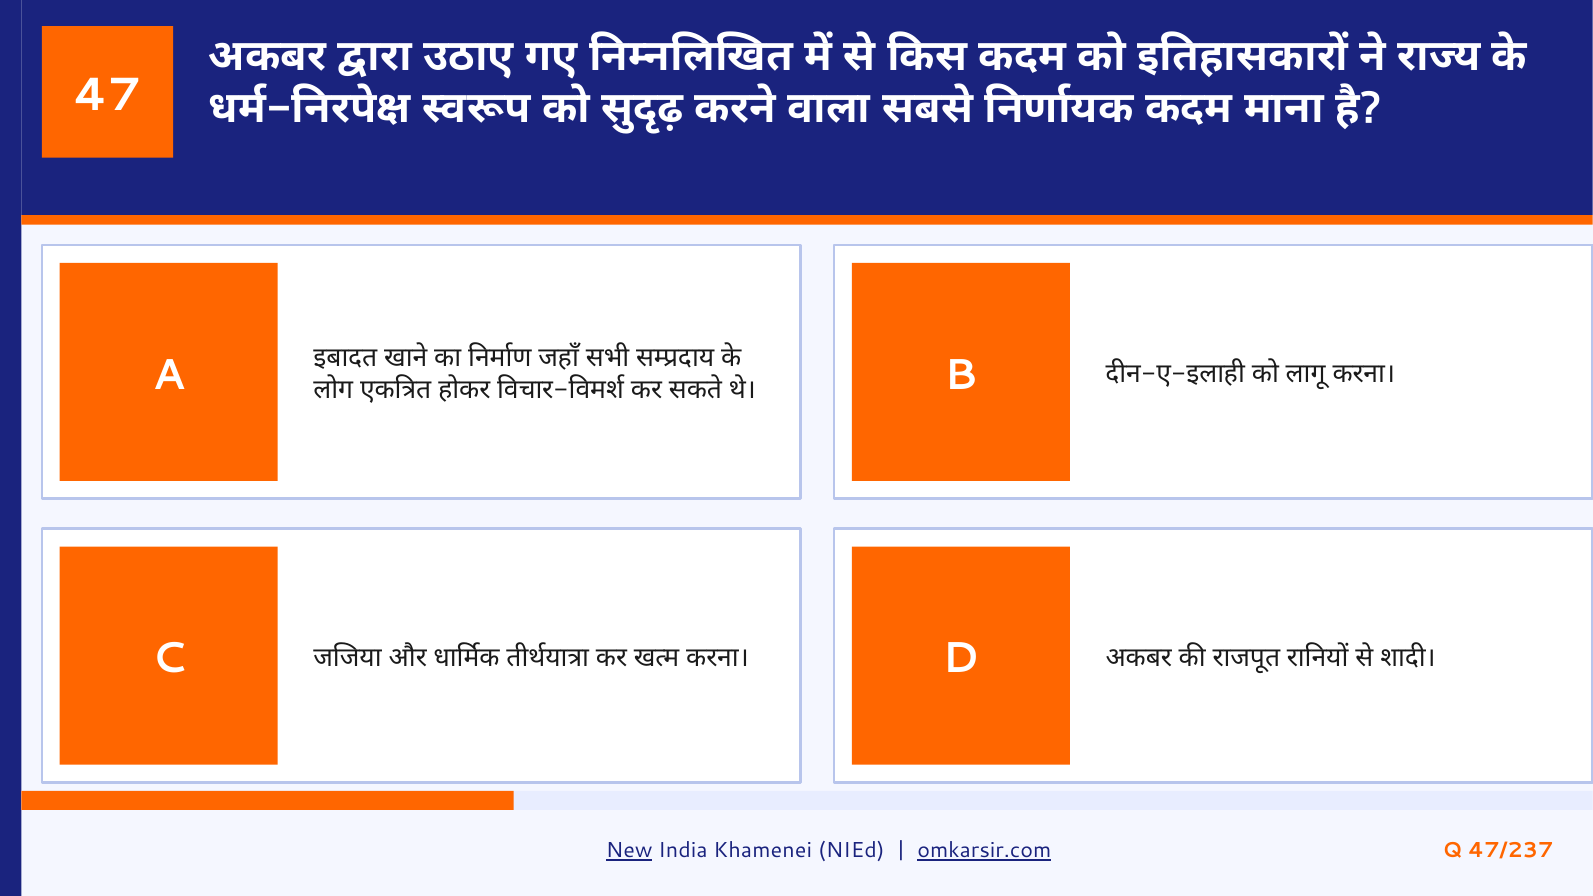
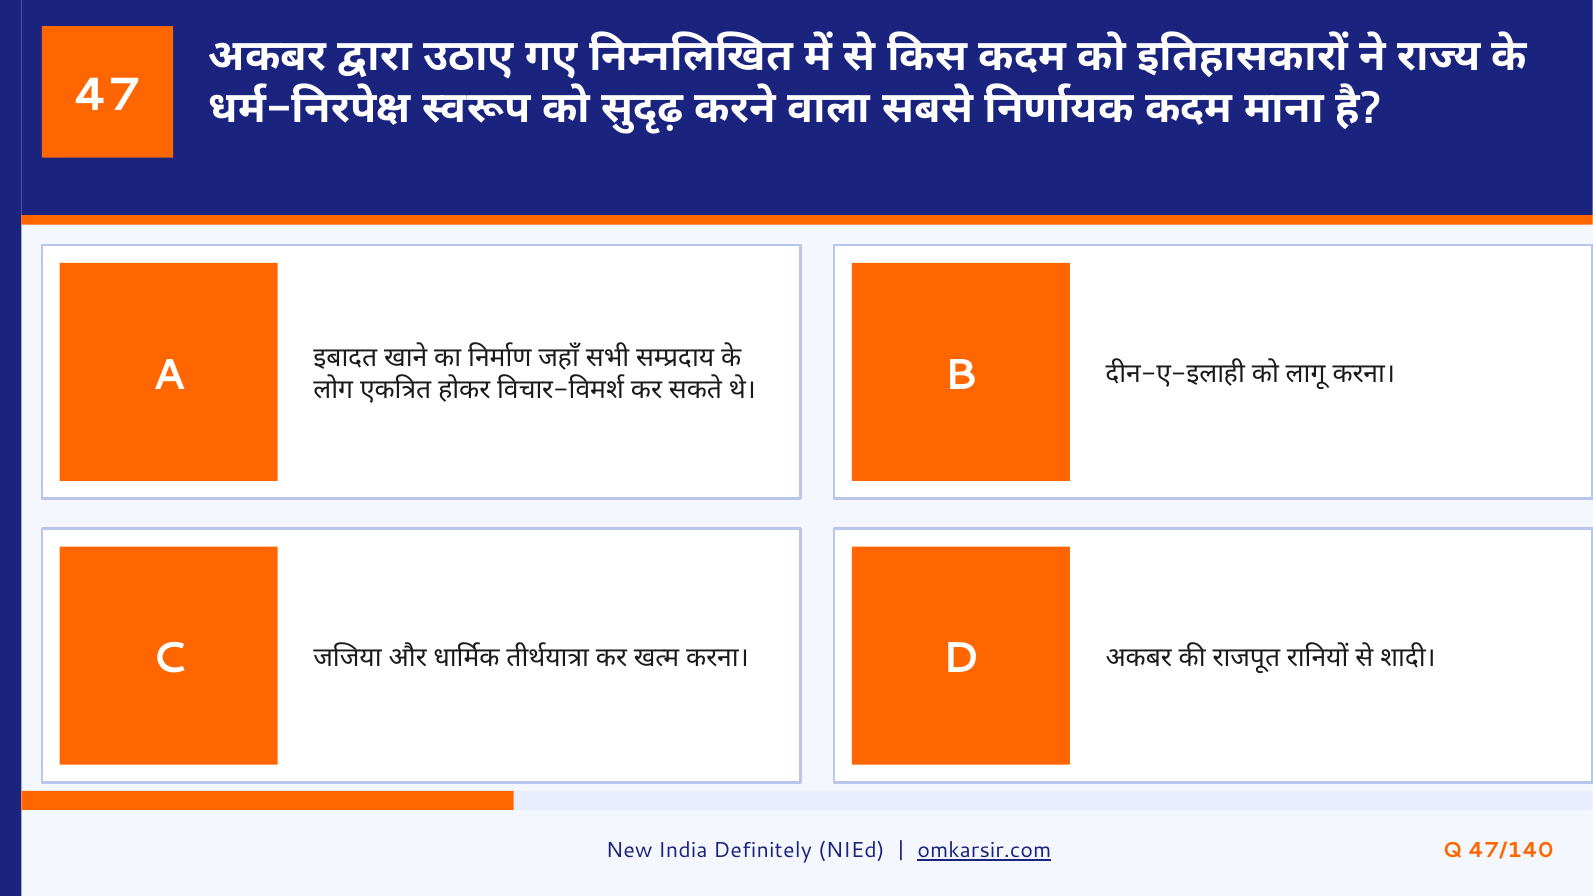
New underline: present -> none (629, 851)
Khamenei: Khamenei -> Definitely (763, 851)
47/237: 47/237 -> 47/140 (1511, 851)
